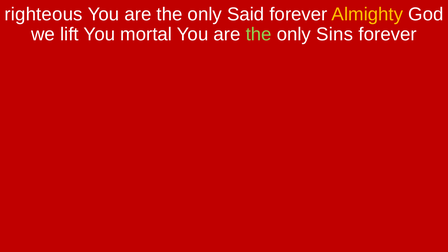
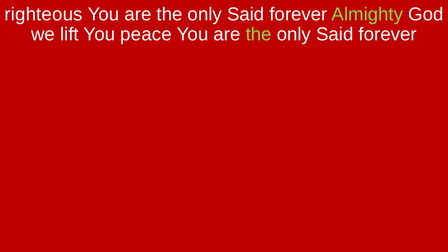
Almighty colour: yellow -> light green (367, 14)
mortal: mortal -> peace (146, 34)
Sins: Sins -> Said (335, 34)
